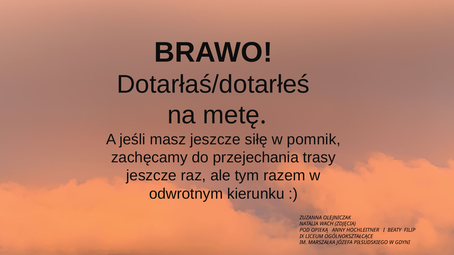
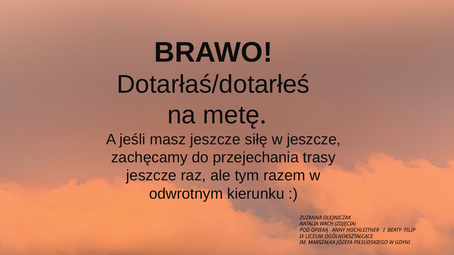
w pomnik: pomnik -> jeszcze (314, 140)
